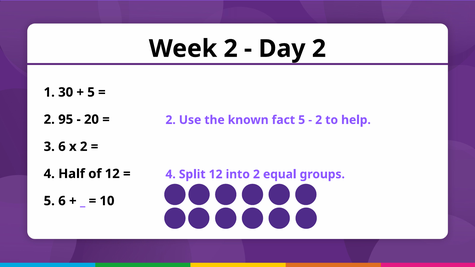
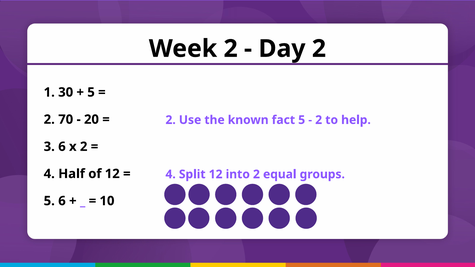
95: 95 -> 70 (66, 120)
